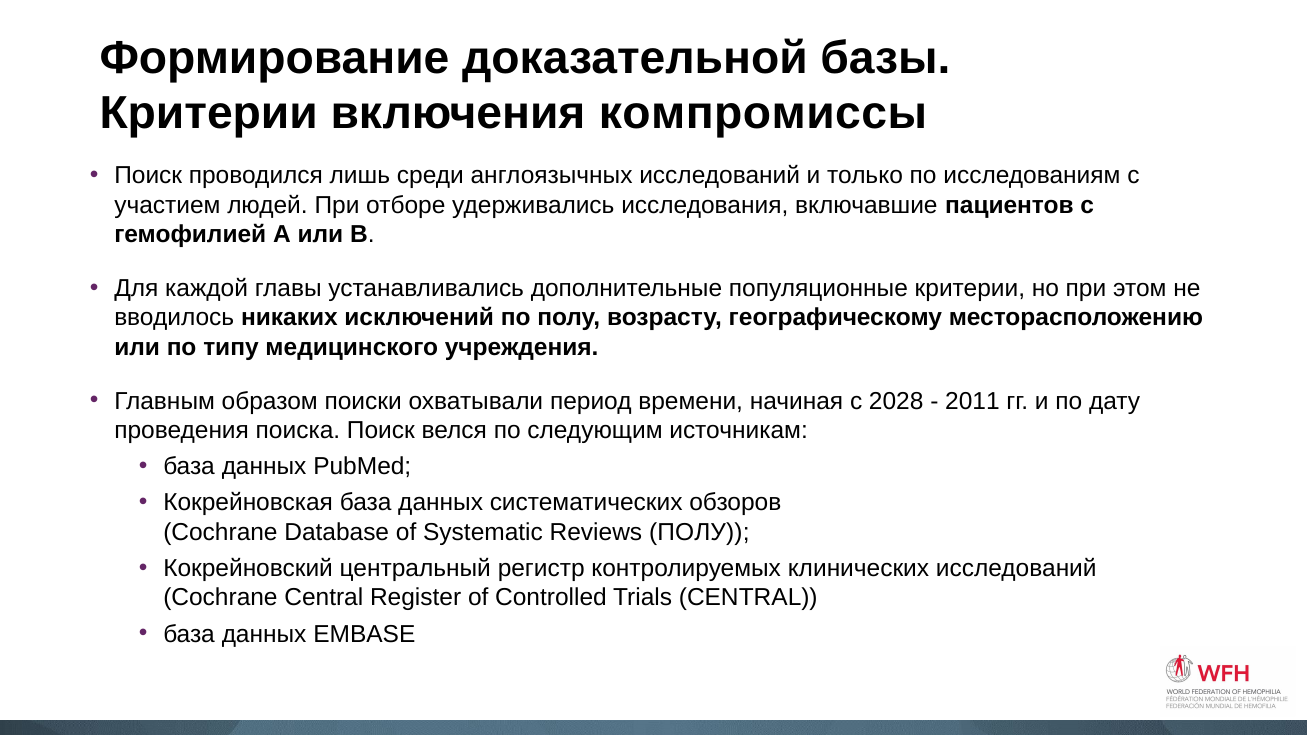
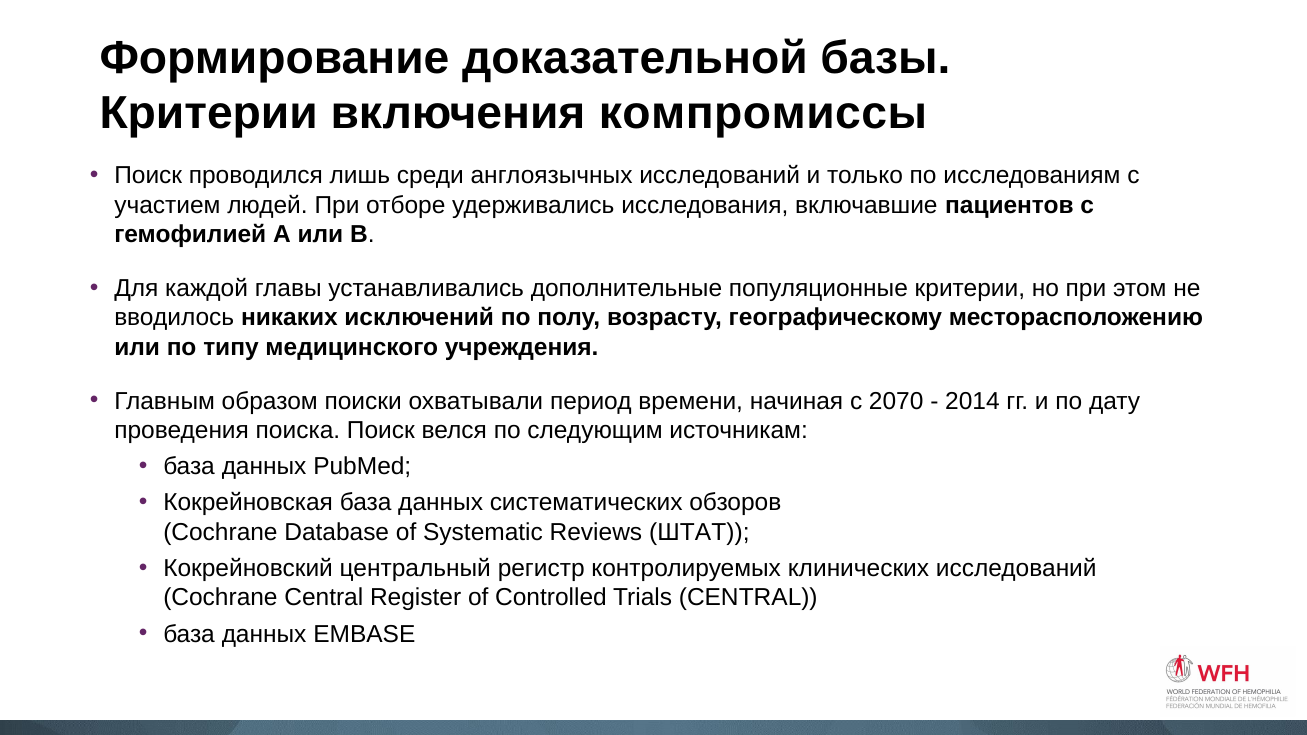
2028: 2028 -> 2070 (896, 401)
2011: 2011 -> 2014 (972, 401)
Reviews ПОЛУ: ПОЛУ -> ШТАТ (699, 532)
